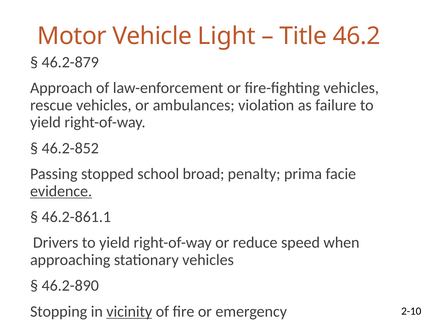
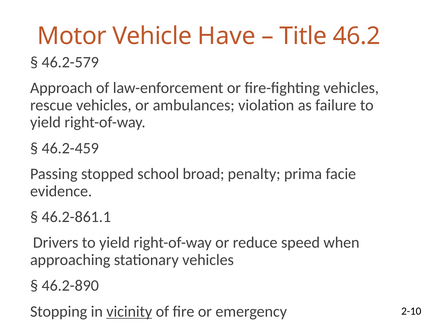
Light: Light -> Have (227, 36)
46.2-879: 46.2-879 -> 46.2-579 (70, 62)
46.2-852: 46.2-852 -> 46.2-459 (70, 148)
evidence underline: present -> none (61, 191)
